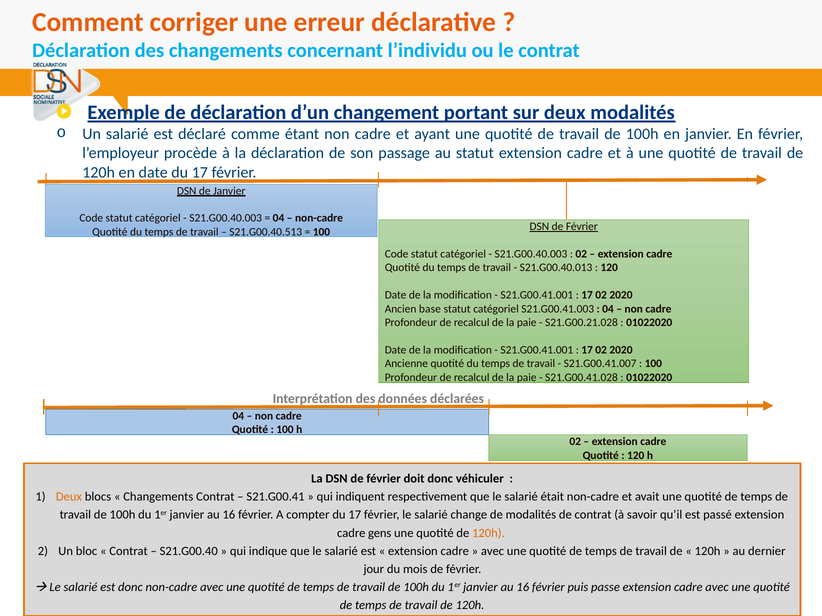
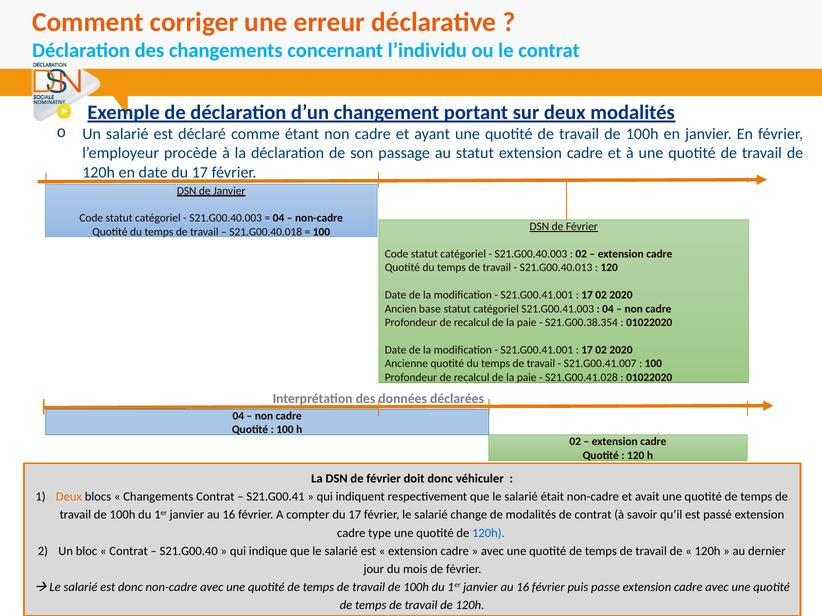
S21.G00.40.513: S21.G00.40.513 -> S21.G00.40.018 (266, 232)
S21.G00.21.028: S21.G00.21.028 -> S21.G00.38.354 (581, 323)
gens: gens -> type (380, 533)
120h colour: orange -> blue (488, 533)
